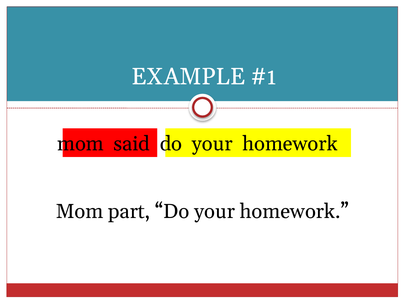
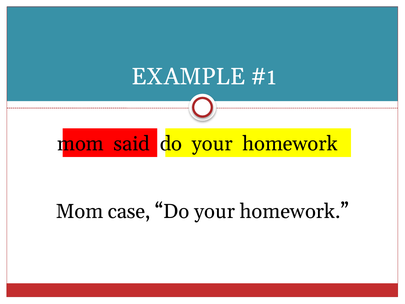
part: part -> case (129, 211)
